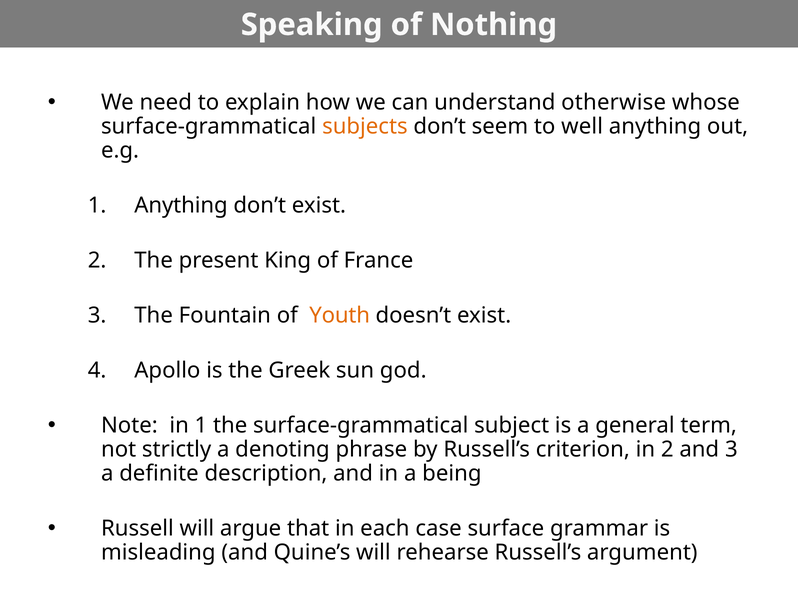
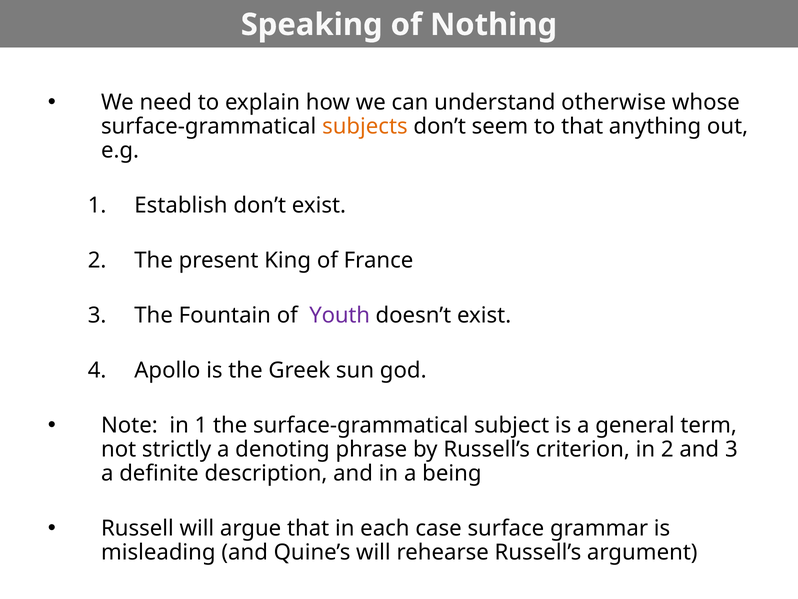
to well: well -> that (582, 126)
1 Anything: Anything -> Establish (181, 205)
Youth colour: orange -> purple (340, 315)
